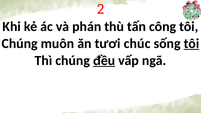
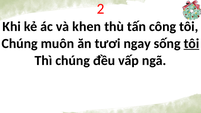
phán: phán -> khen (87, 27)
chúc: chúc -> ngay (137, 44)
đều underline: present -> none (104, 61)
